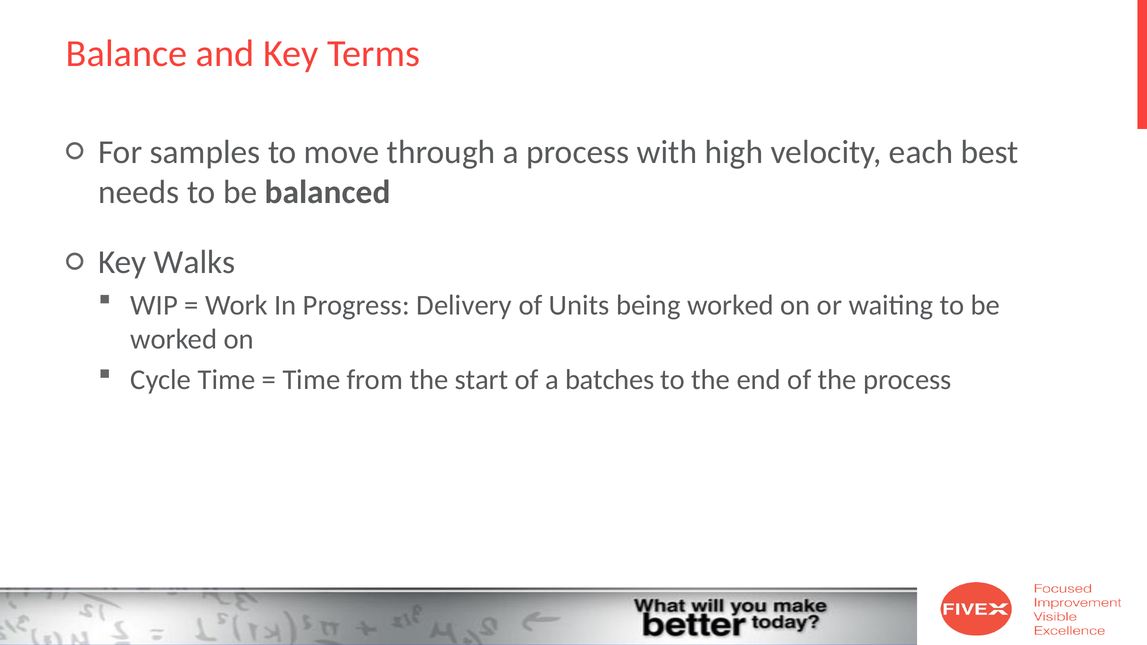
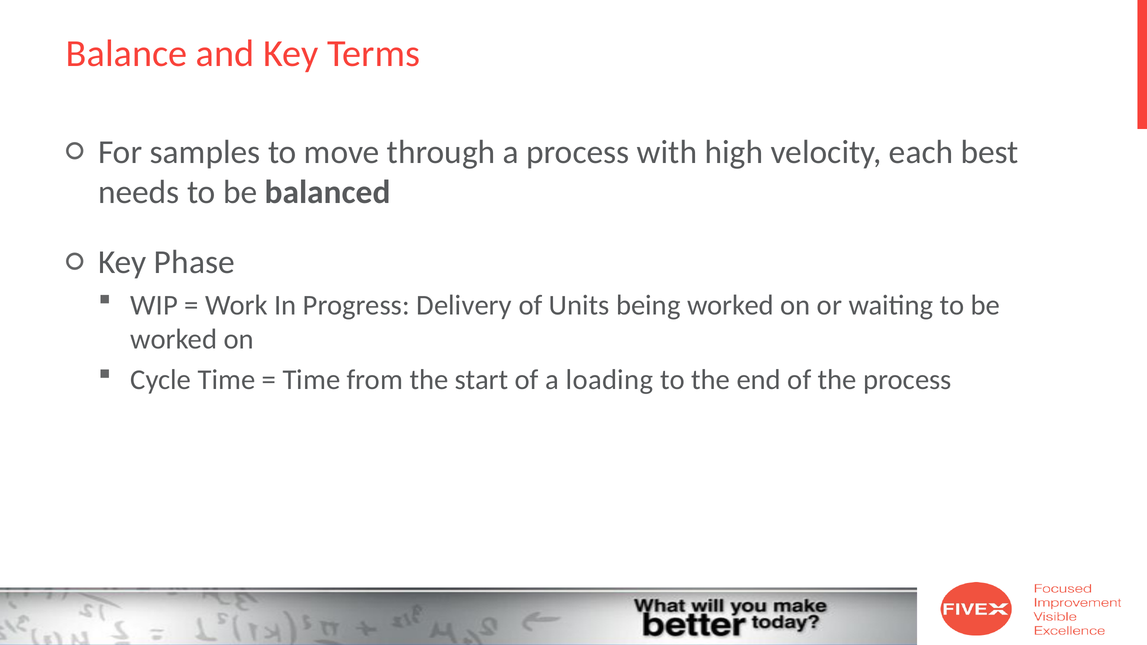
Walks: Walks -> Phase (195, 263)
batches: batches -> loading (609, 380)
